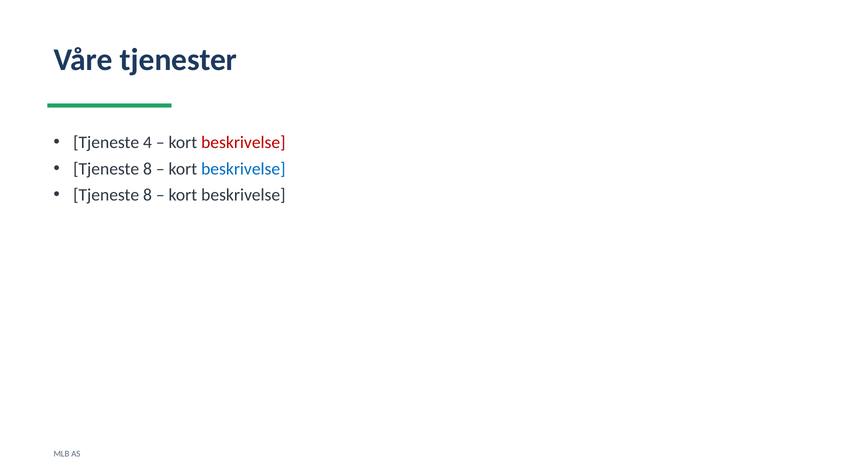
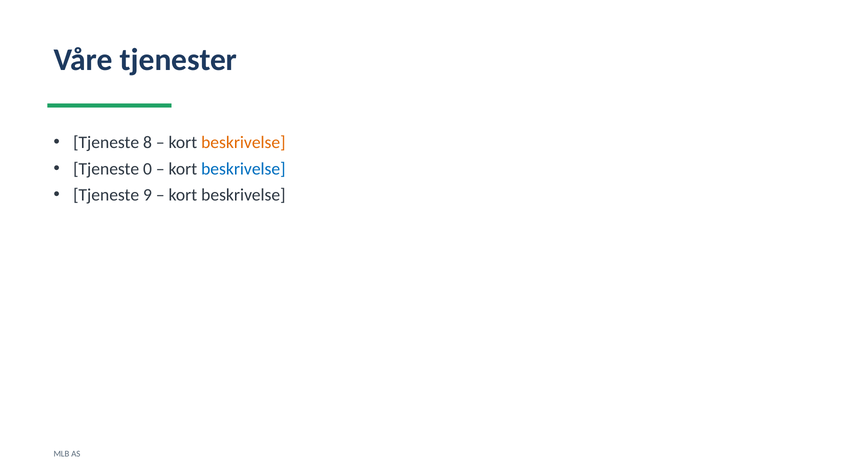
4: 4 -> 8 (147, 142)
beskrivelse colour: red -> orange (243, 142)
8: 8 -> 0 (147, 169)
8: 8 -> 9 (147, 195)
